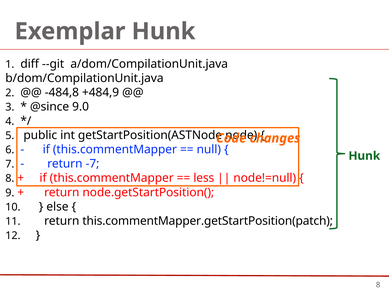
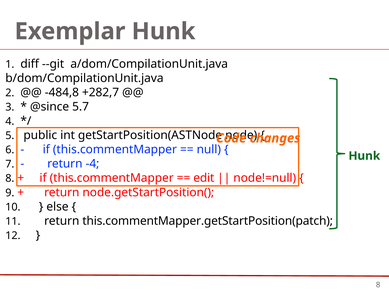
+484,9: +484,9 -> +282,7 (101, 92)
9.0: 9.0 -> 5.7 (81, 107)
-7: -7 -> -4 (92, 164)
less: less -> edit (204, 178)
